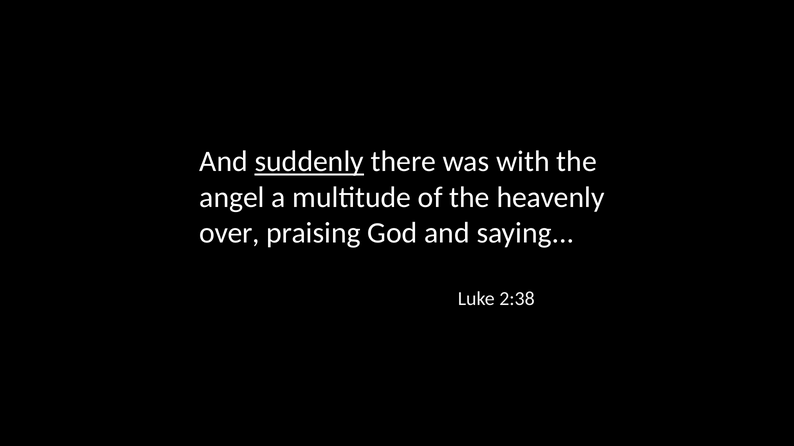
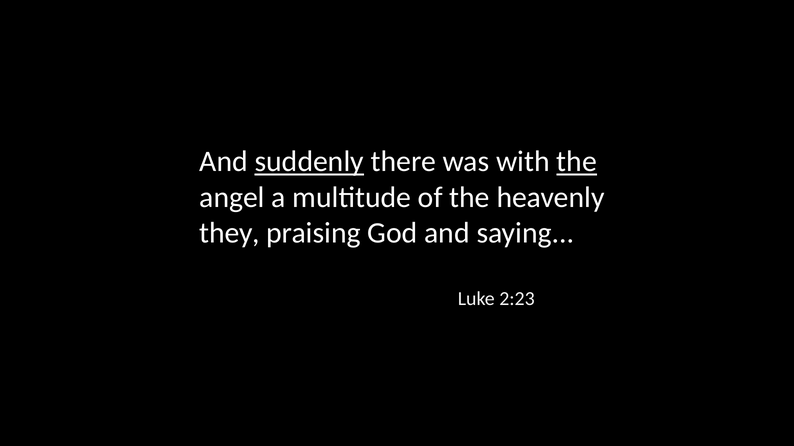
the underline: none -> present (577, 162)
over: over -> they (230, 233)
2:38: 2:38 -> 2:23 (517, 299)
